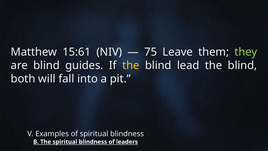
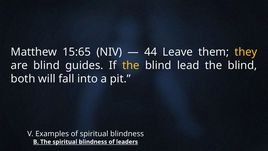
15:61: 15:61 -> 15:65 (77, 52)
75: 75 -> 44 (151, 52)
they colour: light green -> yellow (246, 52)
